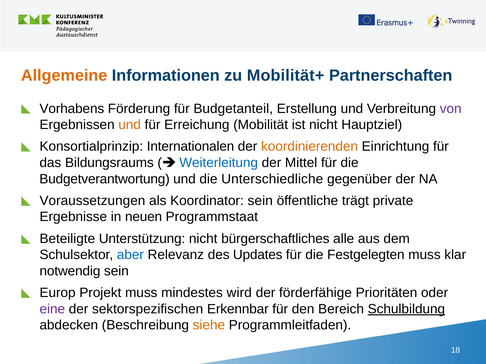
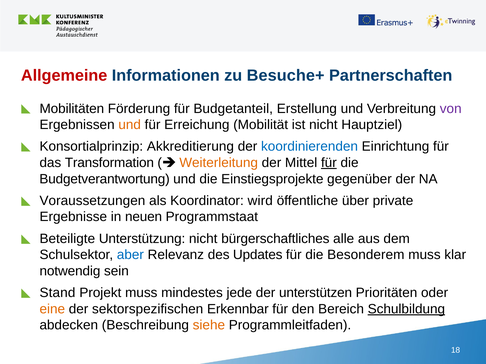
Allgemeine colour: orange -> red (64, 76)
Mobilität+: Mobilität+ -> Besuche+ (286, 76)
Vorhabens: Vorhabens -> Mobilitäten (72, 109)
Internationalen: Internationalen -> Akkreditierung (190, 147)
koordinierenden colour: orange -> blue (310, 147)
Bildungsraums: Bildungsraums -> Transformation (109, 163)
Weiterleitung colour: blue -> orange (219, 163)
für underline: none -> present (329, 163)
Unterschiedliche: Unterschiedliche -> Einstiegsprojekte (272, 179)
Koordinator sein: sein -> wird (260, 201)
trägt: trägt -> über (355, 201)
Festgelegten: Festgelegten -> Besonderem (366, 255)
Europ: Europ -> Stand (57, 293)
wird: wird -> jede (239, 293)
förderfähige: förderfähige -> unterstützen (316, 293)
eine colour: purple -> orange (52, 309)
